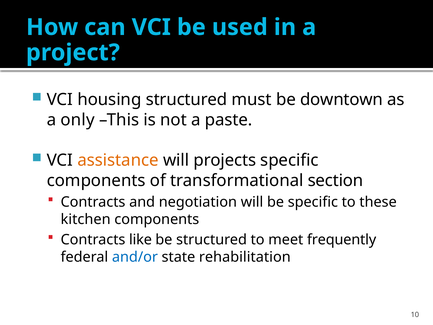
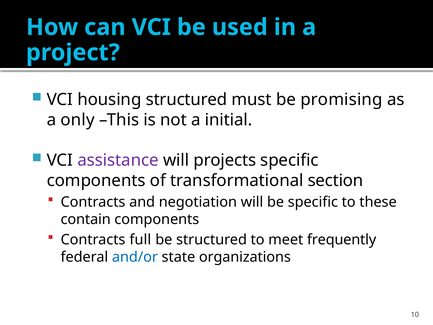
downtown: downtown -> promising (341, 100)
paste: paste -> initial (229, 120)
assistance colour: orange -> purple (118, 160)
kitchen: kitchen -> contain (86, 219)
like: like -> full (140, 240)
rehabilitation: rehabilitation -> organizations (245, 257)
